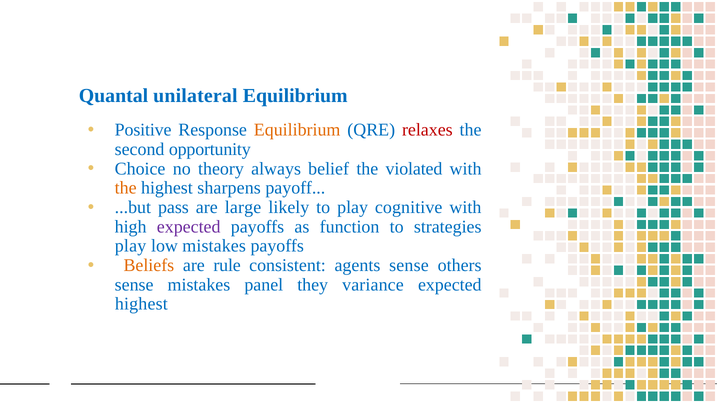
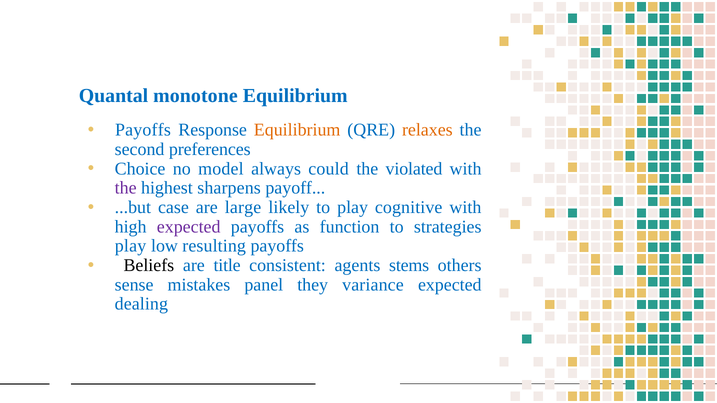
unilateral: unilateral -> monotone (195, 96)
Positive: Positive -> Payoffs (143, 130)
relaxes colour: red -> orange (427, 130)
opportunity: opportunity -> preferences (210, 149)
theory: theory -> model (221, 169)
belief: belief -> could (329, 169)
the colour: orange -> purple (126, 188)
pass: pass -> case (173, 208)
low mistakes: mistakes -> resulting (214, 246)
Beliefs colour: orange -> black (149, 266)
rule: rule -> title (227, 266)
agents sense: sense -> stems (409, 266)
highest: highest -> dealing (141, 304)
